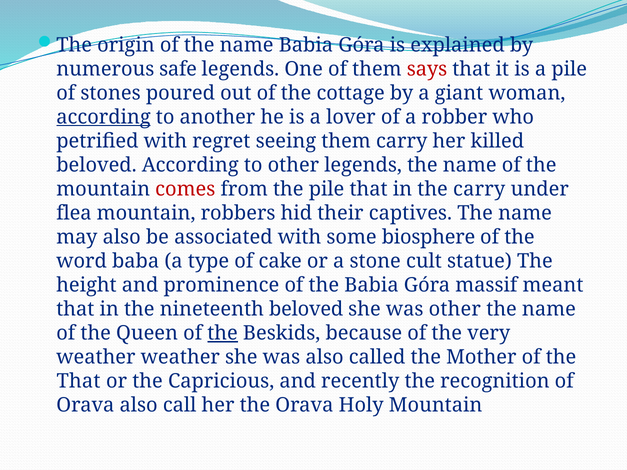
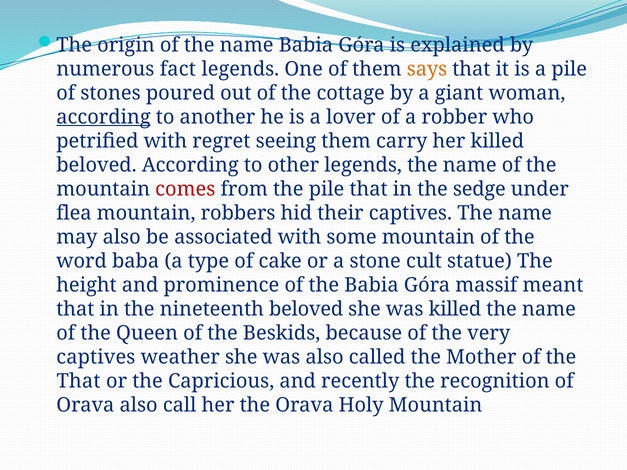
safe: safe -> fact (178, 69)
says colour: red -> orange (427, 69)
the carry: carry -> sedge (479, 189)
some biosphere: biosphere -> mountain (428, 237)
was other: other -> killed (455, 309)
the underline: present -> none (223, 333)
weather: weather -> captives (96, 357)
